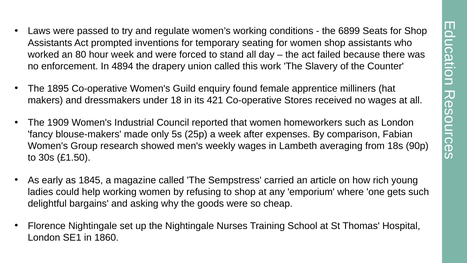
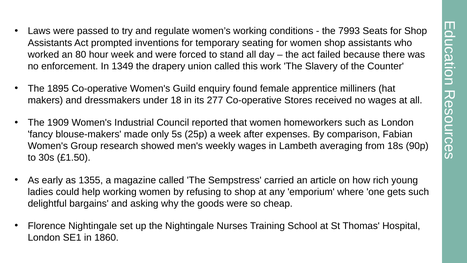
6899: 6899 -> 7993 (349, 31)
4894: 4894 -> 1349 (122, 66)
421: 421 -> 277 (215, 100)
1845: 1845 -> 1355 (91, 180)
